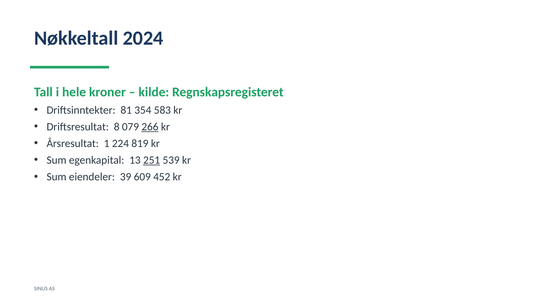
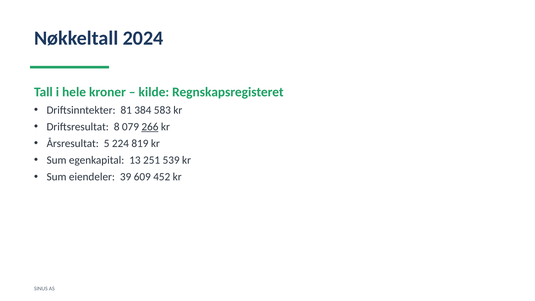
354: 354 -> 384 (143, 110)
1: 1 -> 5 (107, 143)
251 underline: present -> none (152, 160)
